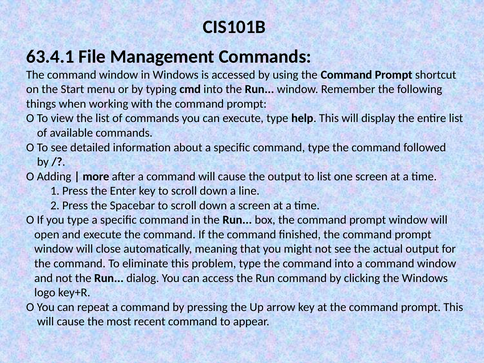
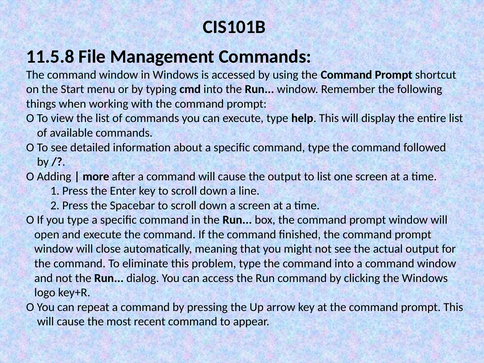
63.4.1: 63.4.1 -> 11.5.8 (50, 57)
